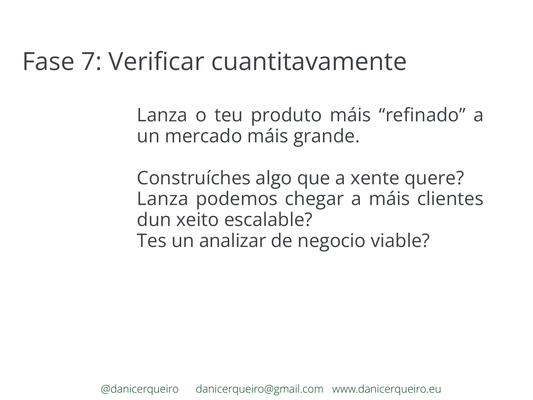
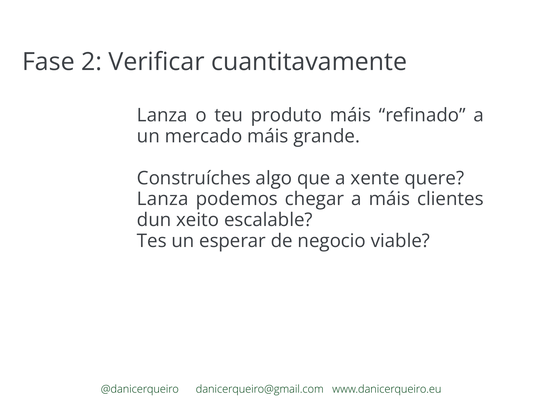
7: 7 -> 2 (92, 62)
analizar: analizar -> esperar (233, 241)
